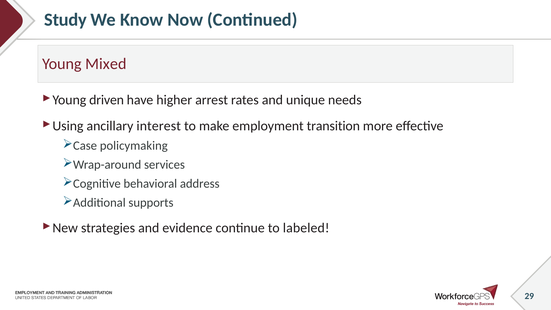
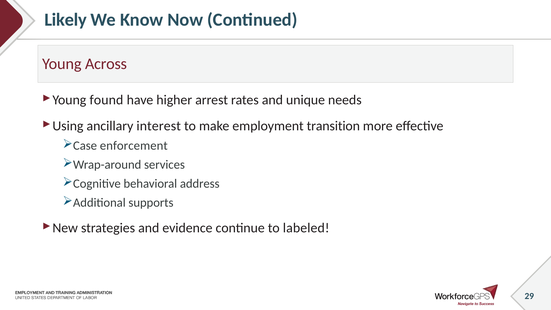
Study: Study -> Likely (66, 20)
Mixed: Mixed -> Across (106, 64)
driven: driven -> found (106, 100)
policymaking: policymaking -> enforcement (134, 146)
